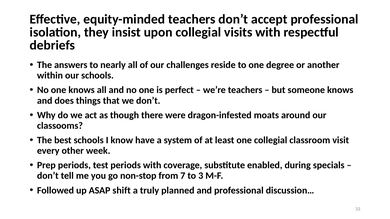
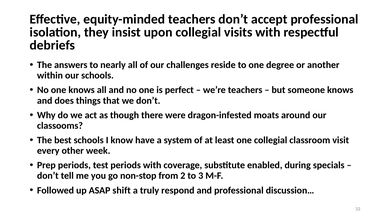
7: 7 -> 2 (183, 176)
planned: planned -> respond (178, 191)
